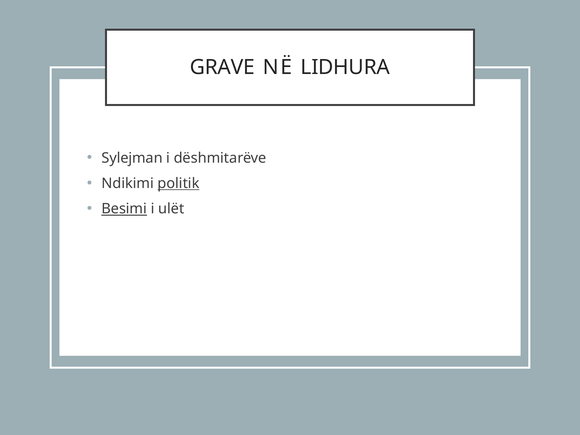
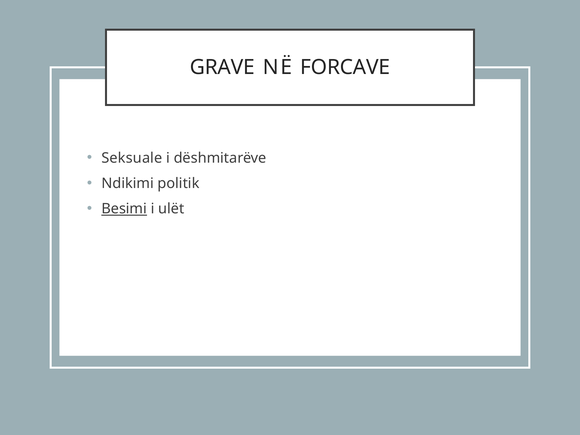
LIDHURA: LIDHURA -> FORCAVE (345, 67)
Sylejman: Sylejman -> Seksuale (132, 158)
politik underline: present -> none (179, 183)
